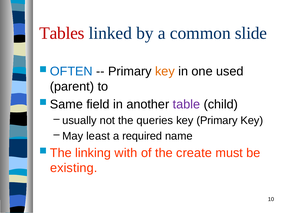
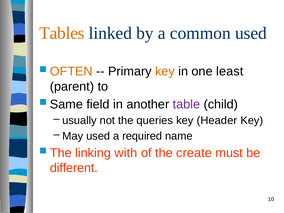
Tables colour: red -> orange (62, 33)
common slide: slide -> used (251, 33)
OFTEN colour: blue -> orange (71, 71)
used: used -> least (230, 71)
key Primary: Primary -> Header (217, 121)
May least: least -> used (98, 136)
existing: existing -> different (74, 168)
